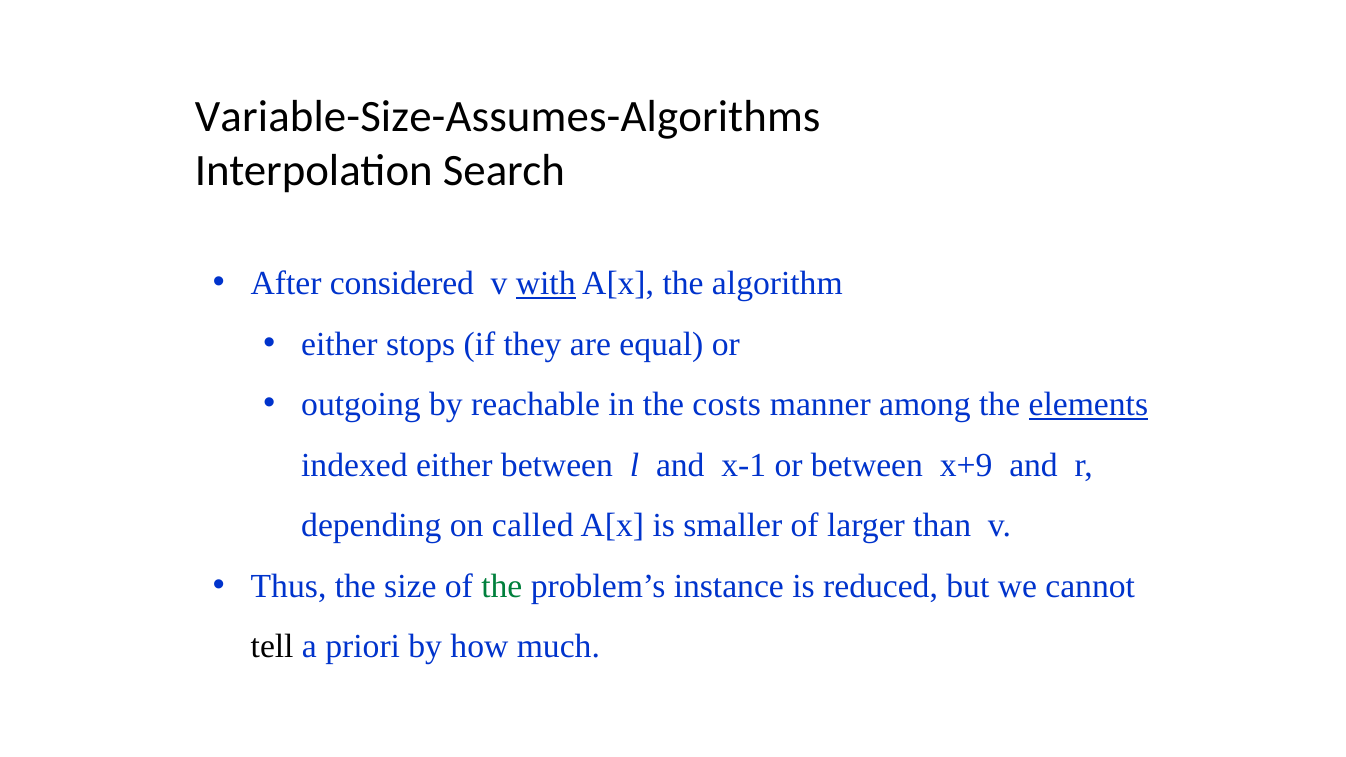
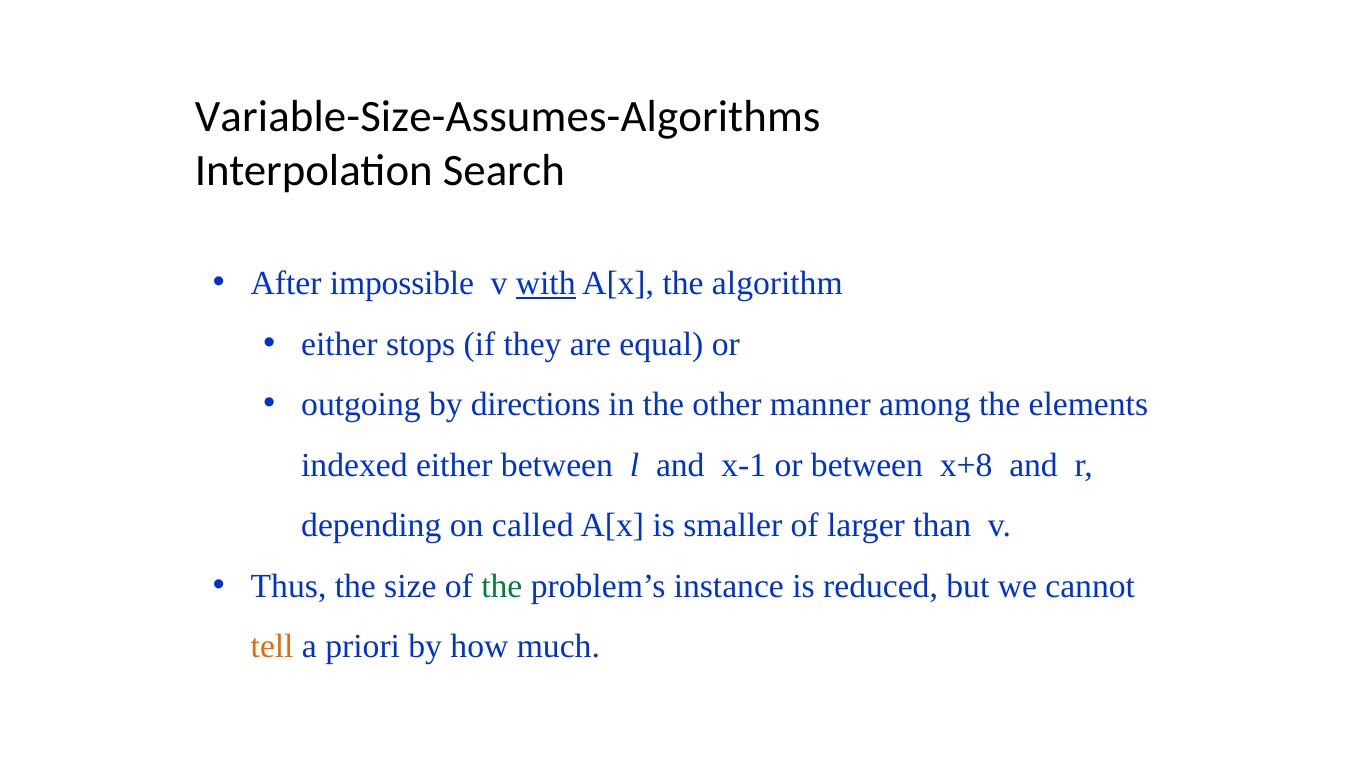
considered: considered -> impossible (402, 284)
reachable: reachable -> directions (536, 405)
costs: costs -> other (727, 405)
elements underline: present -> none (1088, 405)
x+9: x+9 -> x+8 (966, 465)
tell colour: black -> orange (272, 647)
